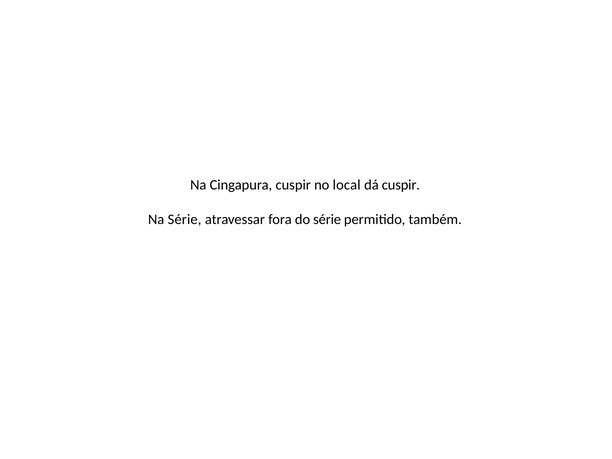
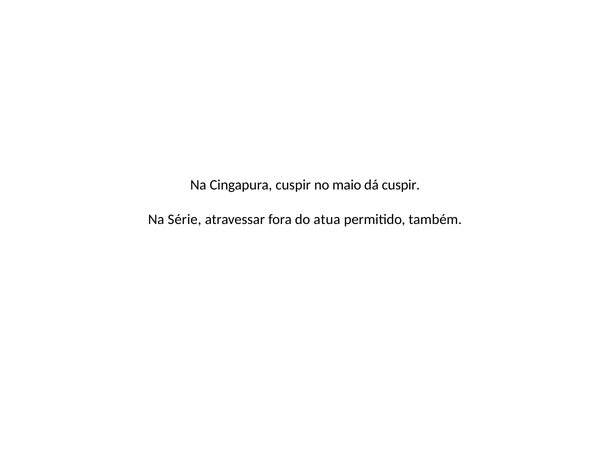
local: local -> maio (347, 185)
do série: série -> atua (327, 220)
